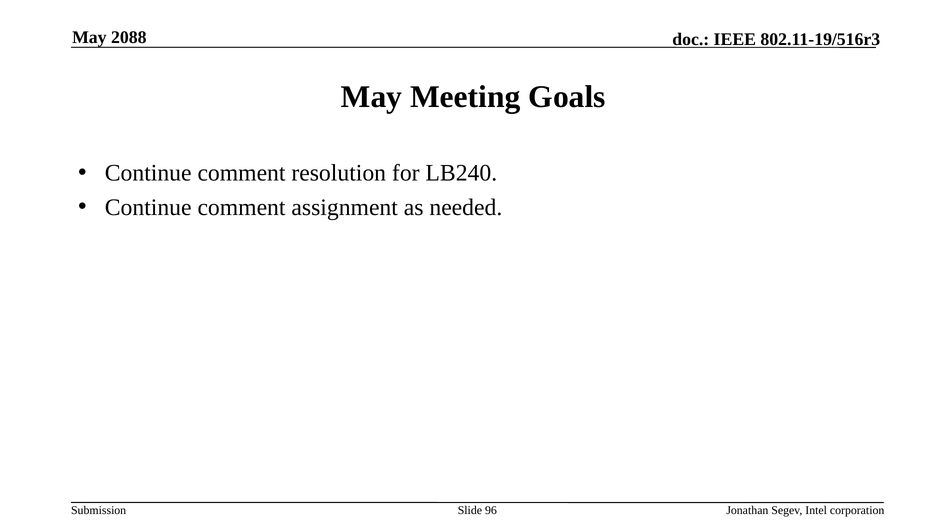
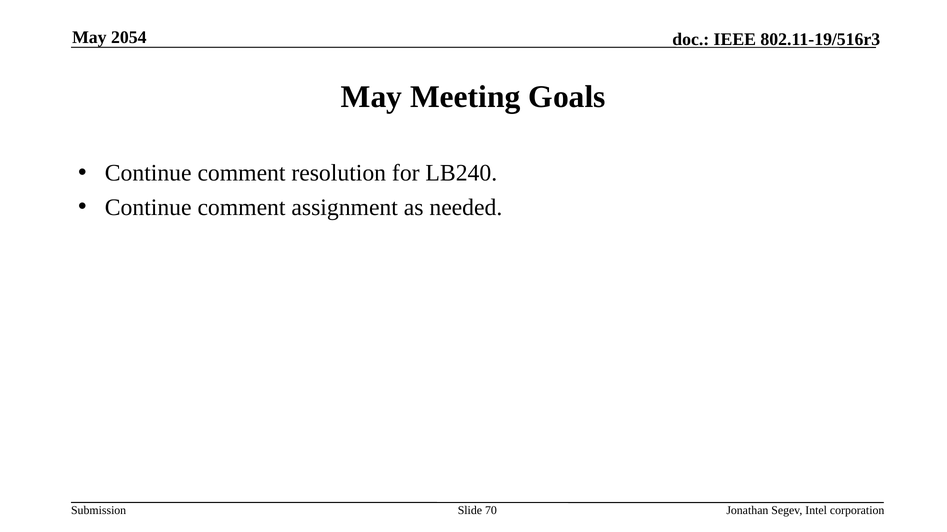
2088: 2088 -> 2054 (129, 38)
96: 96 -> 70 (491, 511)
